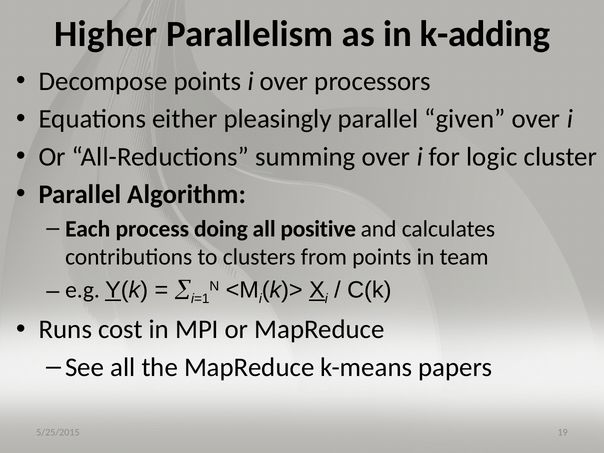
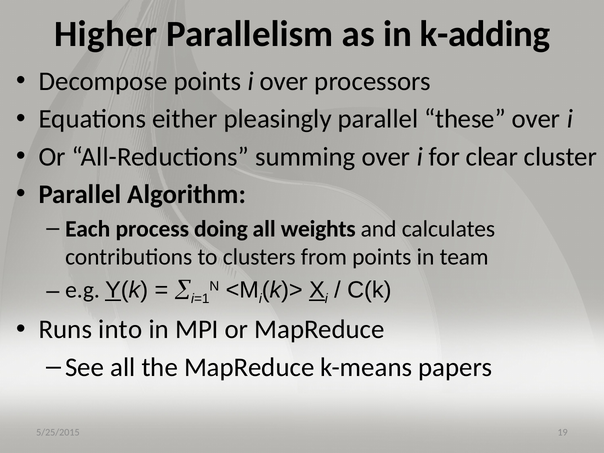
given: given -> these (465, 119)
logic: logic -> clear (492, 157)
positive: positive -> weights (318, 229)
cost: cost -> into (120, 330)
